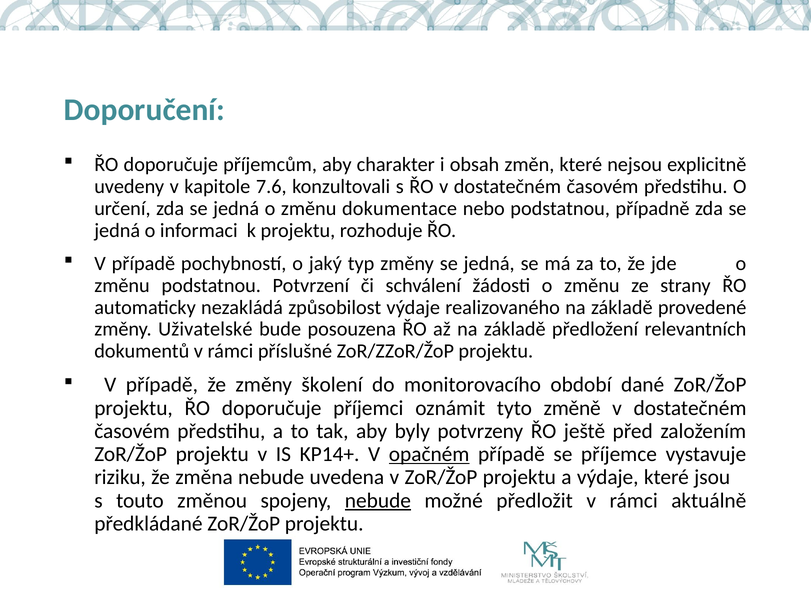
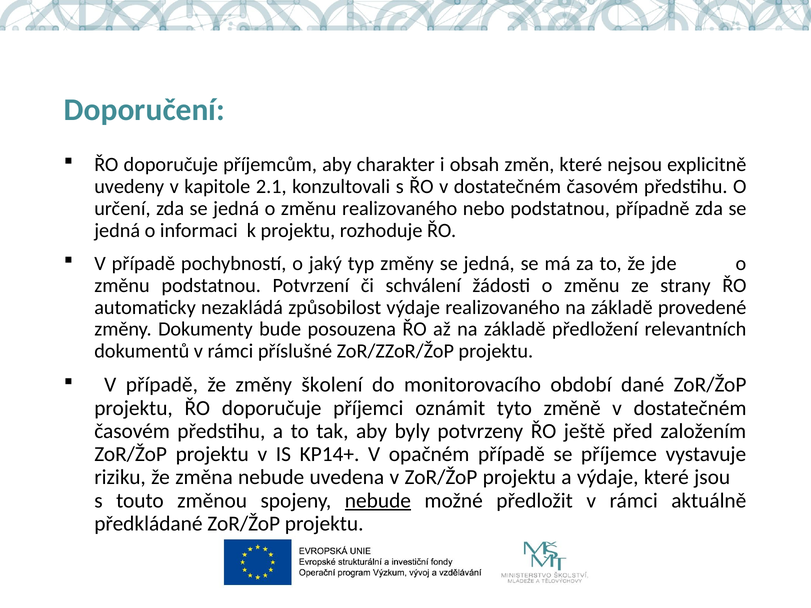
7.6: 7.6 -> 2.1 (271, 187)
změnu dokumentace: dokumentace -> realizovaného (400, 209)
Uživatelské: Uživatelské -> Dokumenty (205, 329)
opačném underline: present -> none (429, 454)
